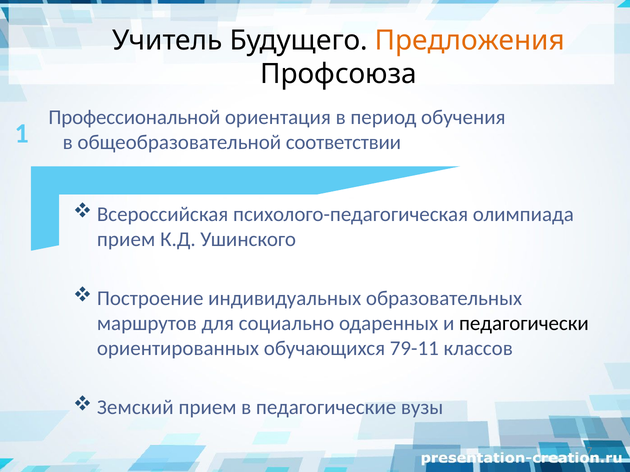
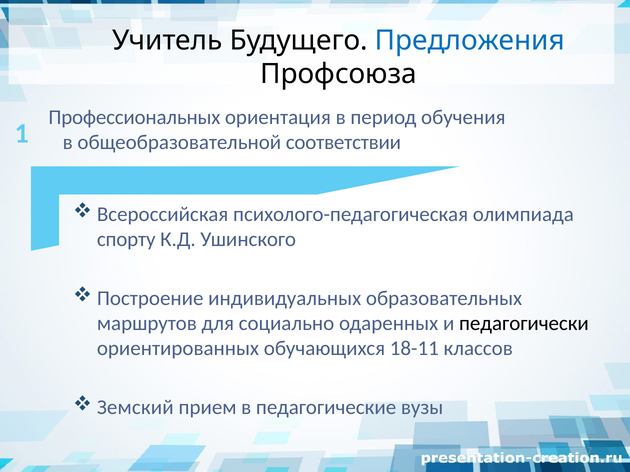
Предложения colour: orange -> blue (470, 41)
Профессиональной: Профессиональной -> Профессиональных (134, 117)
прием: прием -> спорту (126, 240)
79-11: 79-11 -> 18-11 (414, 349)
